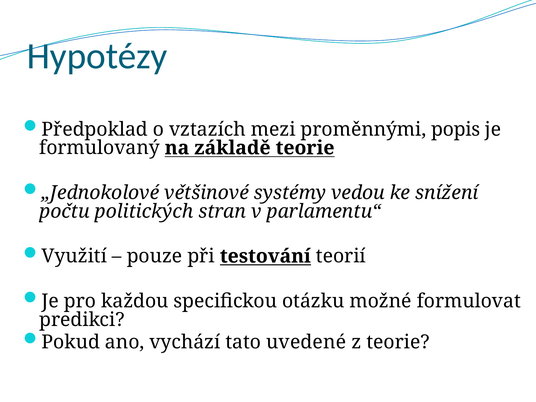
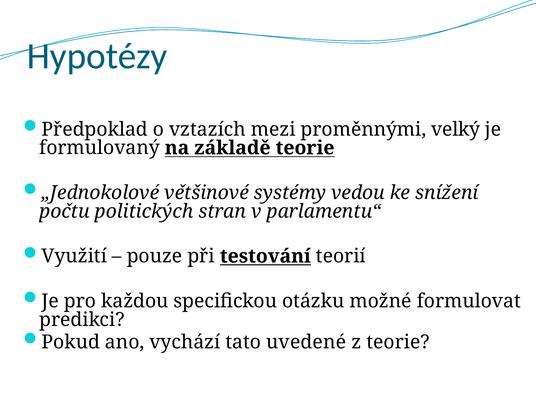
popis: popis -> velký (456, 129)
